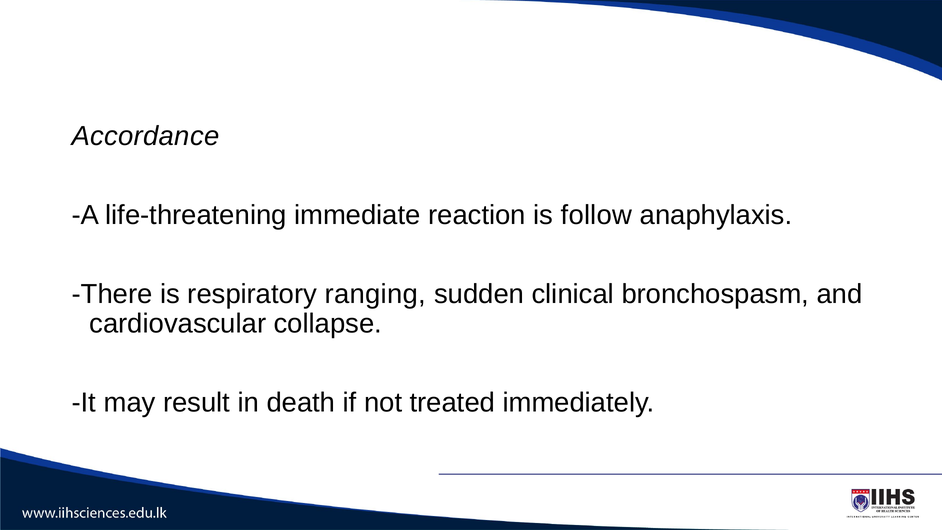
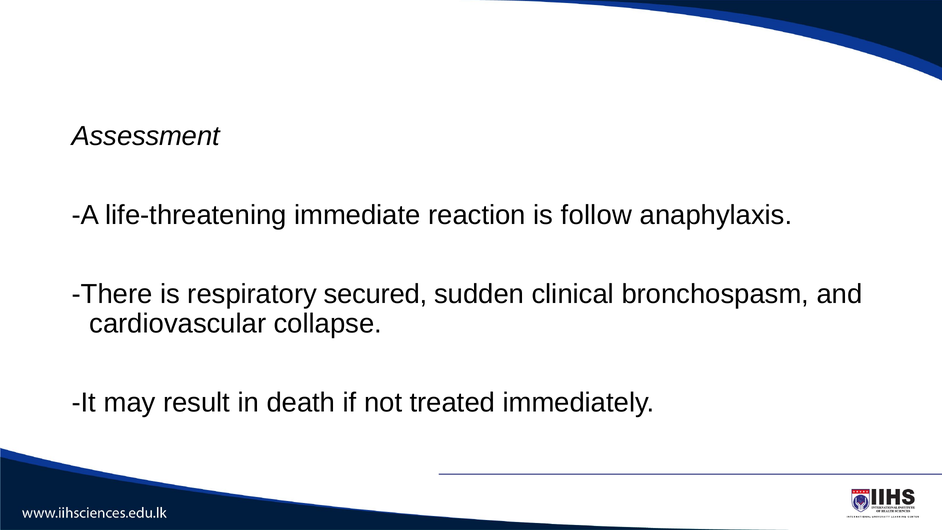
Accordance: Accordance -> Assessment (146, 136)
ranging: ranging -> secured (376, 294)
